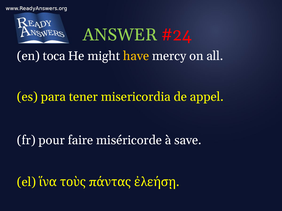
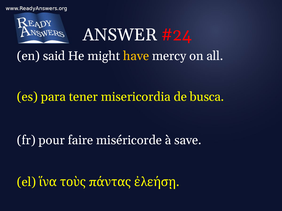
ANSWER colour: light green -> white (120, 35)
toca: toca -> said (54, 56)
appel: appel -> busca (207, 97)
